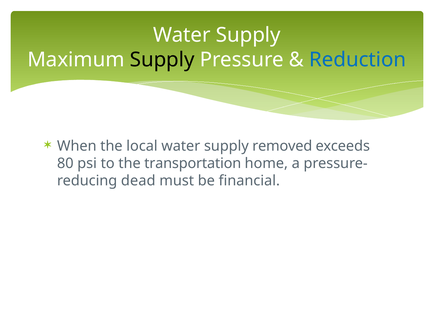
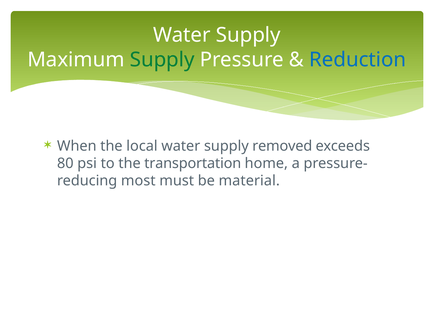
Supply colour: black -> green (162, 59)
dead: dead -> most (138, 180)
financial: financial -> material (249, 180)
